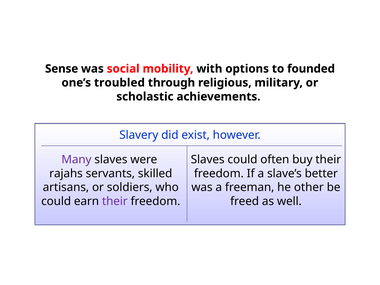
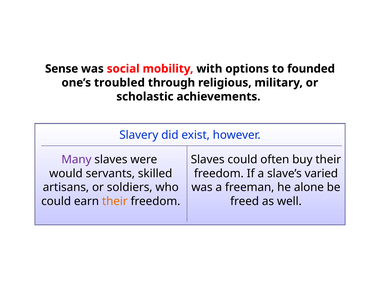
rajahs: rajahs -> would (66, 173)
better: better -> varied (321, 173)
other: other -> alone (309, 187)
their colour: purple -> orange (115, 201)
